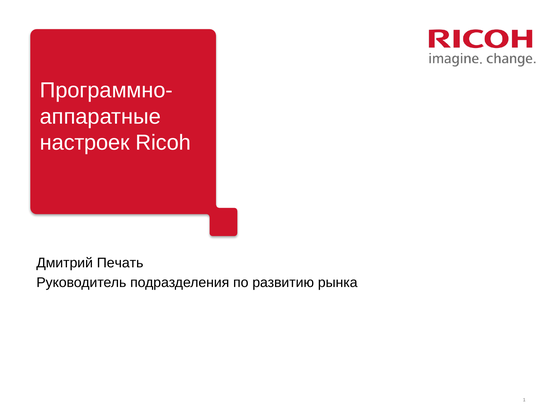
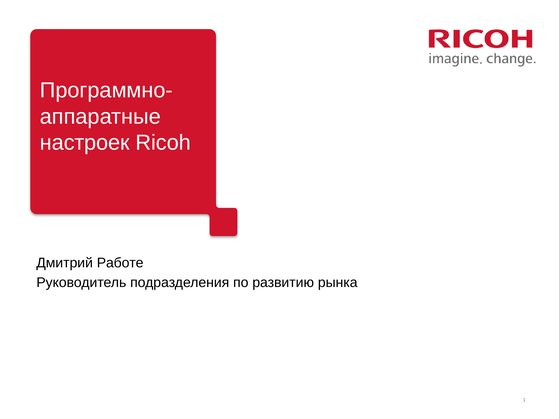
Печать: Печать -> Работе (120, 263)
